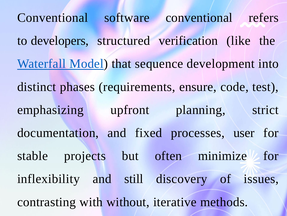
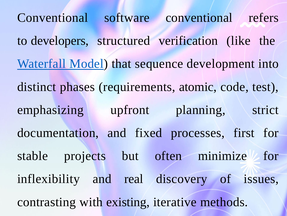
ensure: ensure -> atomic (198, 87)
user: user -> first (244, 132)
still: still -> real (134, 178)
without: without -> existing (128, 201)
